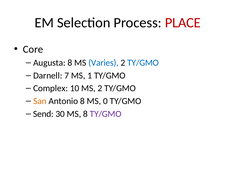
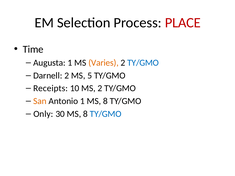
Core: Core -> Time (33, 49)
Augusta 8: 8 -> 1 (70, 63)
Varies colour: blue -> orange (103, 63)
Darnell 7: 7 -> 2 (67, 76)
1: 1 -> 5 (90, 76)
Complex: Complex -> Receipts (51, 88)
Antonio 8: 8 -> 1 (82, 101)
0: 0 -> 8 (105, 101)
Send: Send -> Only (43, 114)
TY/GMO colour: purple -> blue (106, 114)
